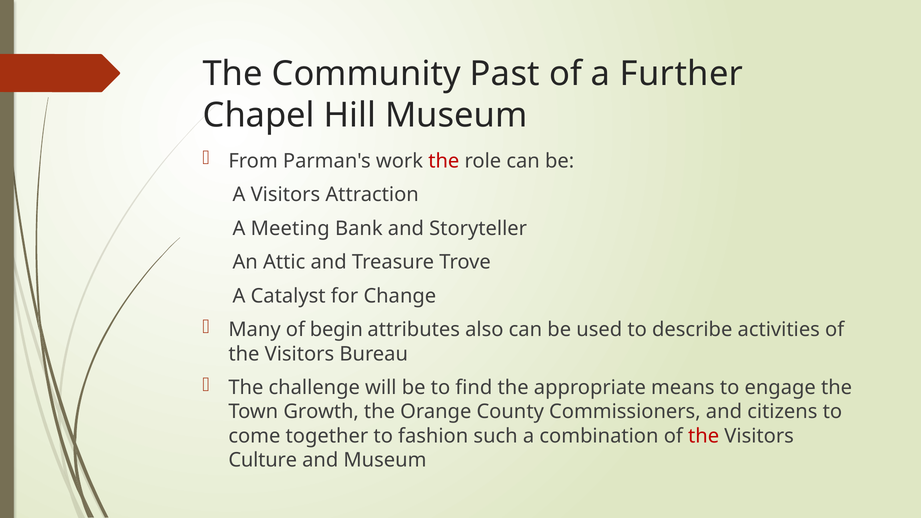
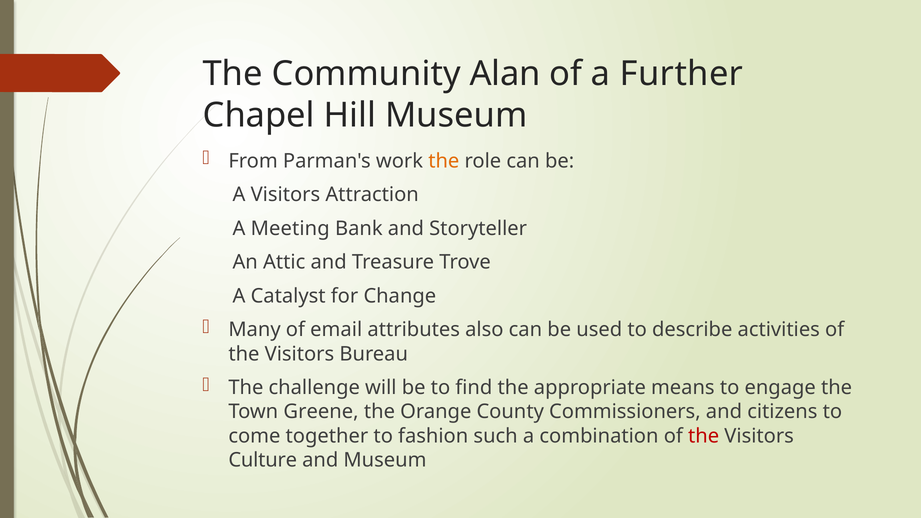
Past: Past -> Alan (505, 74)
the colour: red -> orange (444, 161)
begin: begin -> email (336, 330)
Growth: Growth -> Greene (321, 412)
